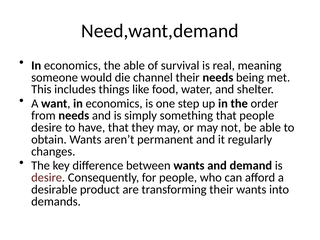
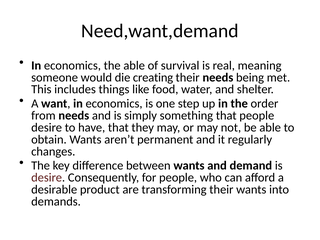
channel: channel -> creating (153, 77)
